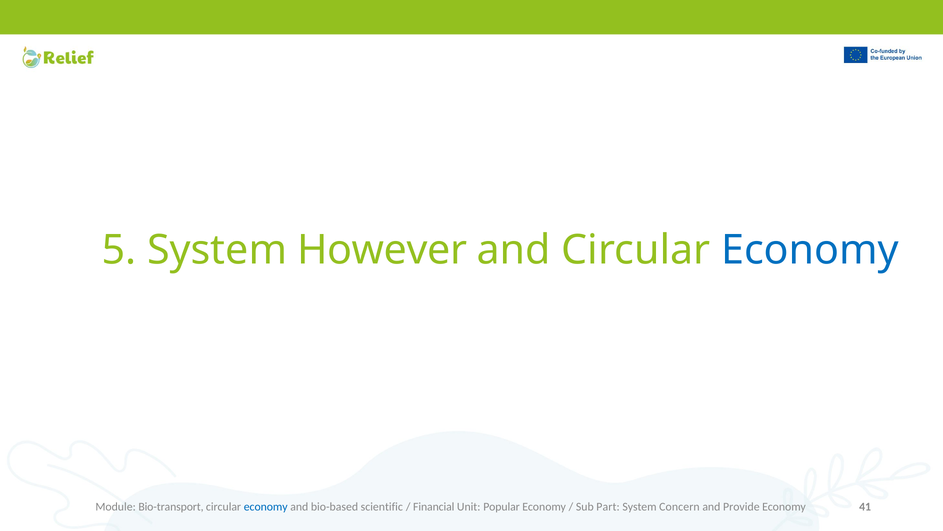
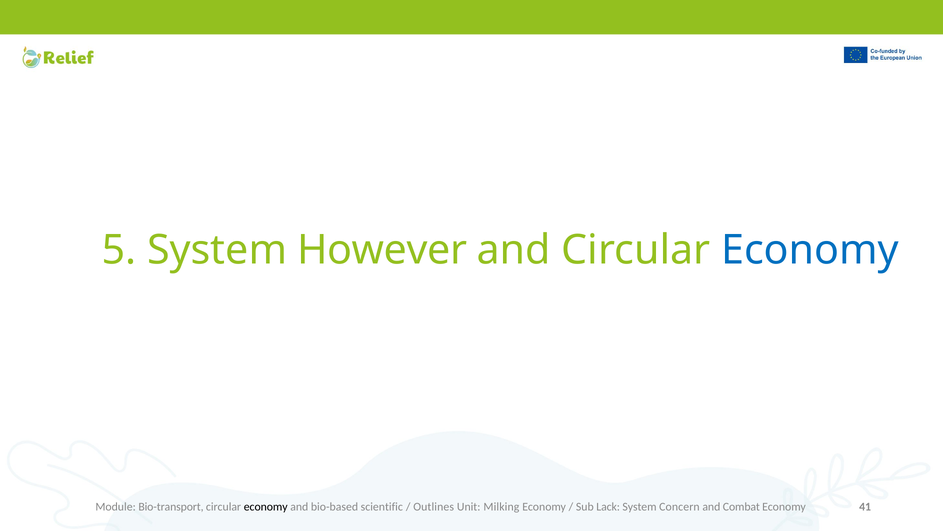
economy colour: blue -> black (266, 507)
Financial: Financial -> Outlines (434, 507)
Popular: Popular -> Milking (501, 507)
Part: Part -> Lack (608, 507)
Provide: Provide -> Combat (741, 507)
